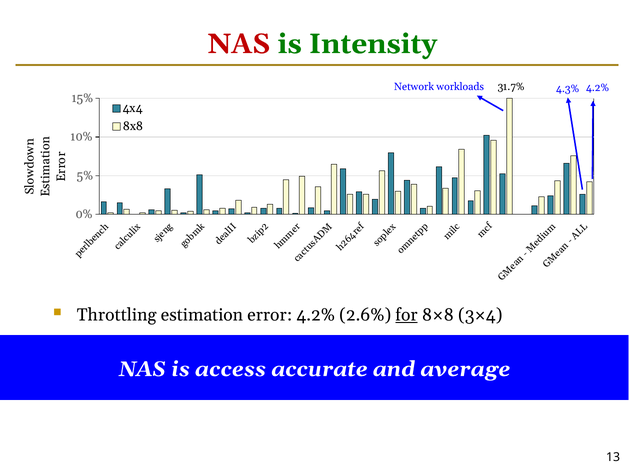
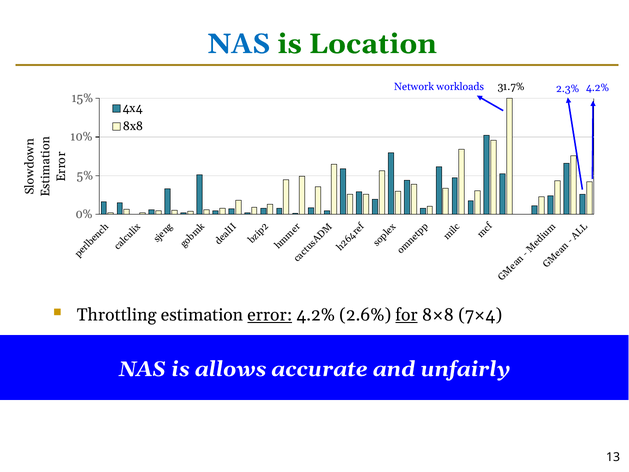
NAS colour: red -> blue (239, 44)
Intensity: Intensity -> Location (373, 44)
4.3%: 4.3% -> 2.3% (568, 89)
error underline: none -> present (270, 315)
3×4: 3×4 -> 7×4 (480, 315)
access: access -> allows (231, 369)
average: average -> unfairly (465, 369)
